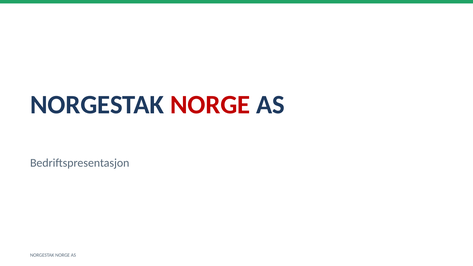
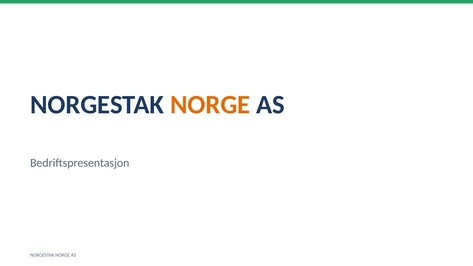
NORGE colour: red -> orange (210, 105)
